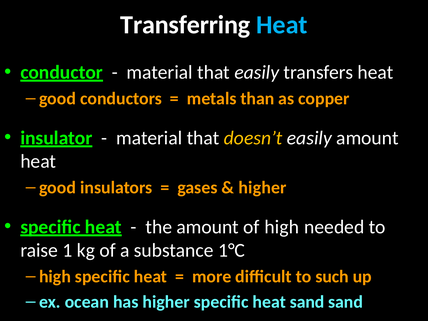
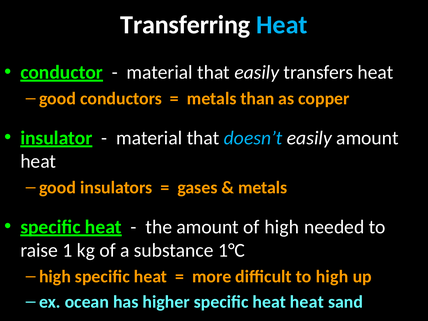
doesn’t colour: yellow -> light blue (253, 138)
higher: higher -> metals (263, 188)
to such: such -> high (332, 277)
heat sand: sand -> heat (307, 302)
